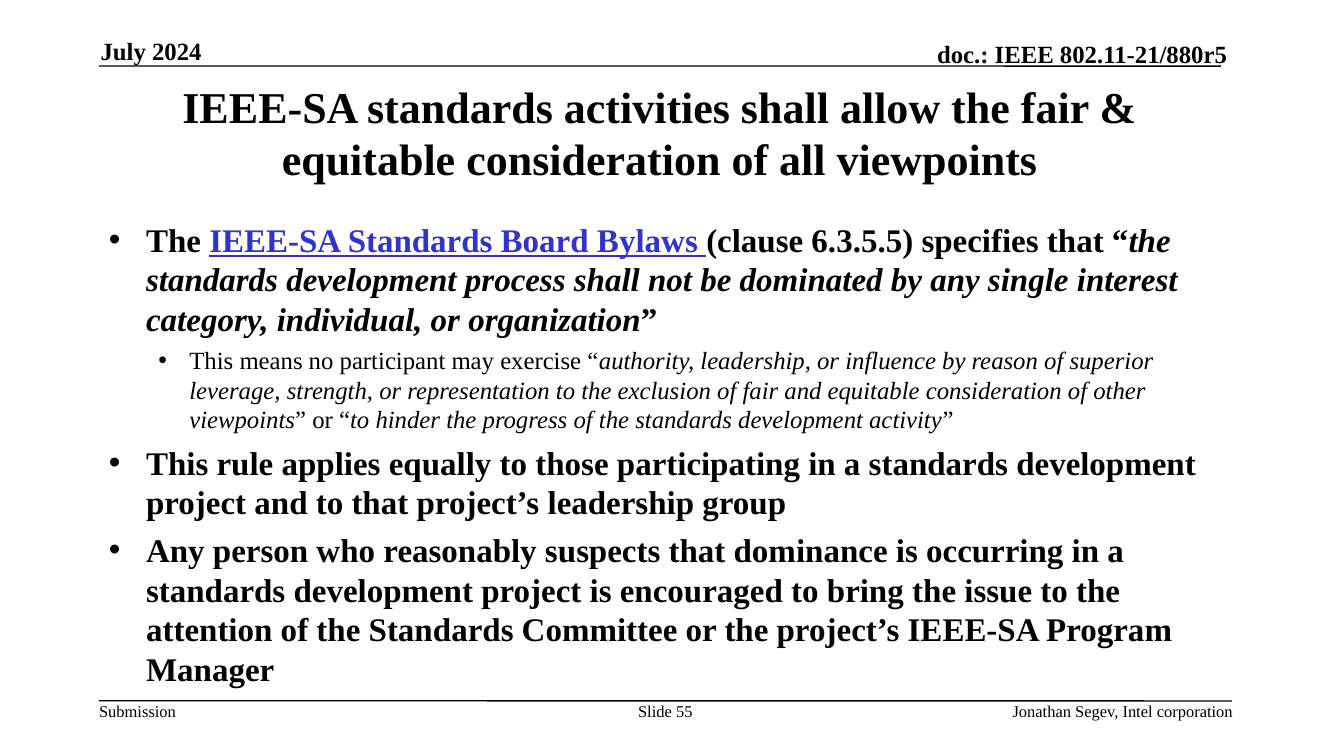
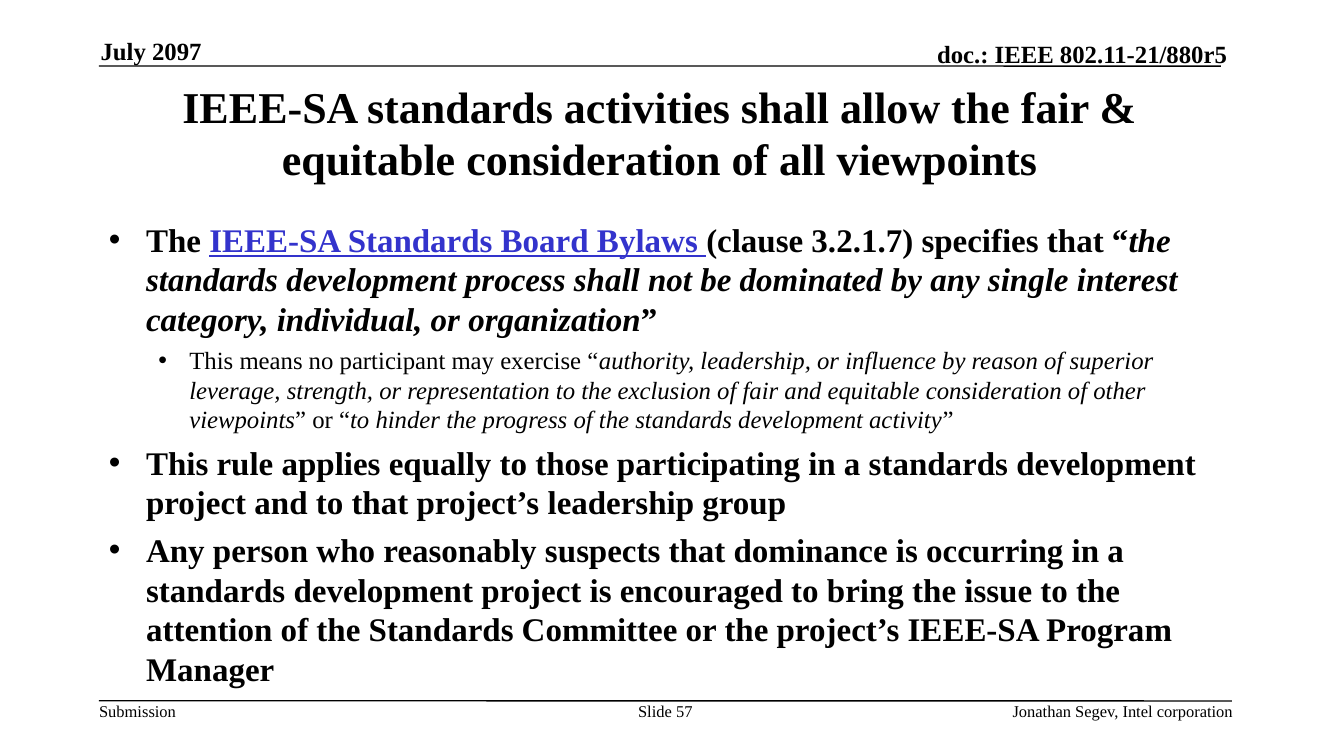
2024: 2024 -> 2097 (177, 52)
6.3.5.5: 6.3.5.5 -> 3.2.1.7 (862, 242)
55: 55 -> 57 (684, 712)
